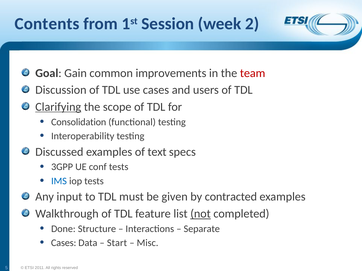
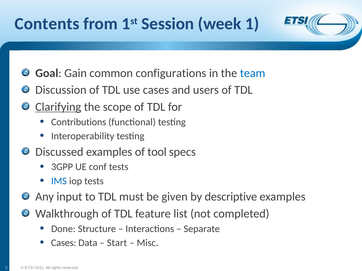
2: 2 -> 1 (252, 24)
improvements: improvements -> configurations (171, 73)
team colour: red -> blue (253, 73)
Consolidation: Consolidation -> Contributions (79, 122)
text: text -> tool (157, 152)
contracted: contracted -> descriptive (231, 197)
not underline: present -> none (201, 214)
